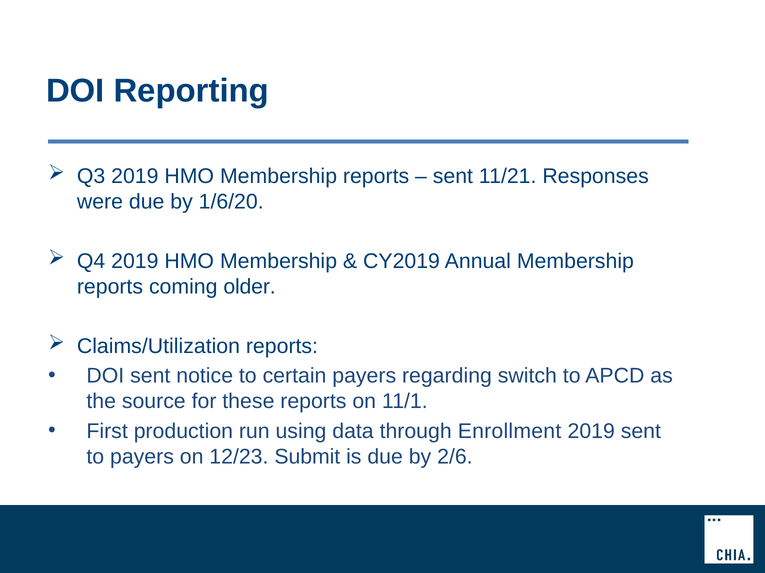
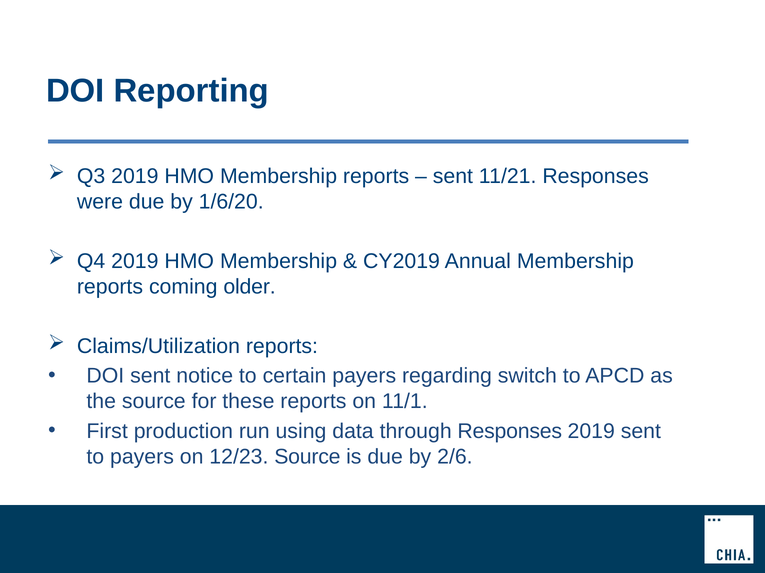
through Enrollment: Enrollment -> Responses (510, 432)
12/23 Submit: Submit -> Source (307, 457)
